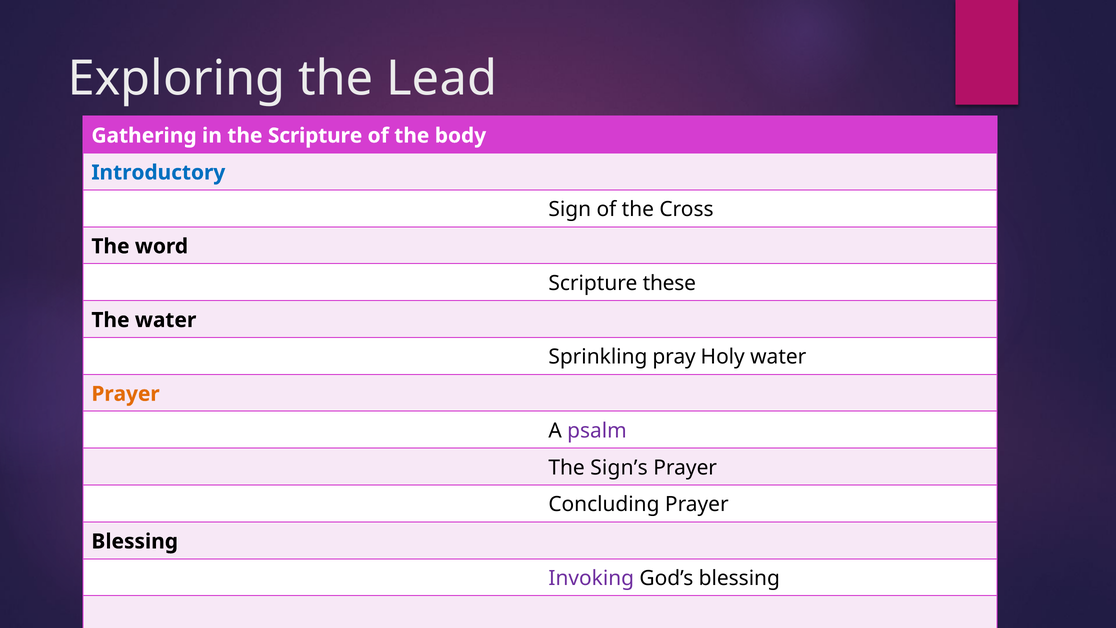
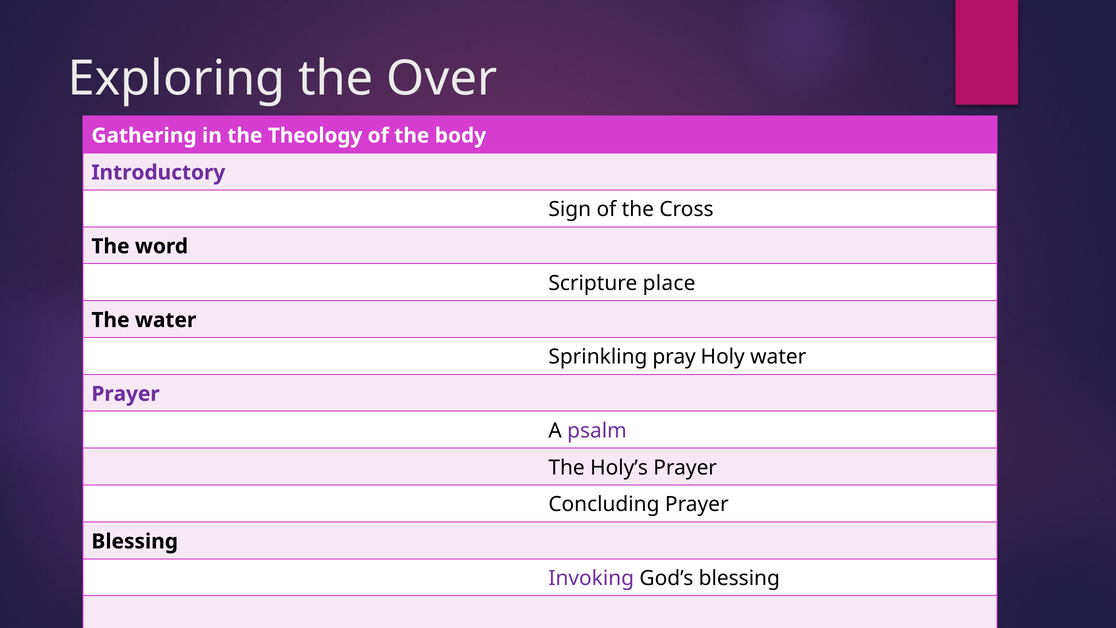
Lead: Lead -> Over (442, 78)
the Scripture: Scripture -> Theology (315, 136)
Introductory colour: blue -> purple (158, 173)
these: these -> place (669, 283)
Prayer colour: orange -> purple (126, 394)
Sign’s: Sign’s -> Holy’s (619, 468)
